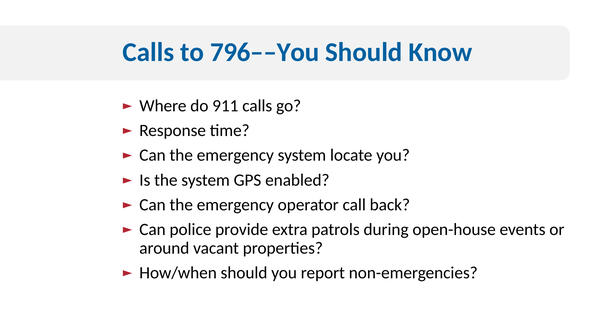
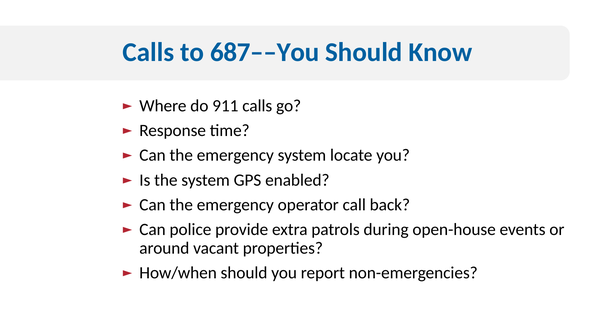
796––You: 796––You -> 687––You (265, 52)
